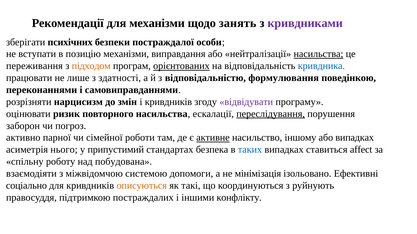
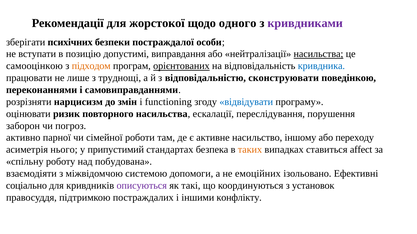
для механізми: механізми -> жорстокої (157, 23)
занять: занять -> одного (238, 23)
позицію механізми: механізми -> допустимі (126, 54)
переживання: переживання -> самооцінкою (34, 66)
здатності: здатності -> труднощі (120, 78)
формулювання: формулювання -> сконструювати (284, 78)
і кривдників: кривдників -> functioning (168, 102)
відвідувати colour: purple -> blue (246, 102)
переслідування underline: present -> none (271, 114)
активне underline: present -> none (213, 138)
або випадках: випадках -> переходу (355, 138)
таких colour: blue -> orange (250, 150)
мінімізація: мінімізація -> емоційних (258, 174)
описуються colour: orange -> purple (142, 186)
руйнують: руйнують -> установок (313, 186)
